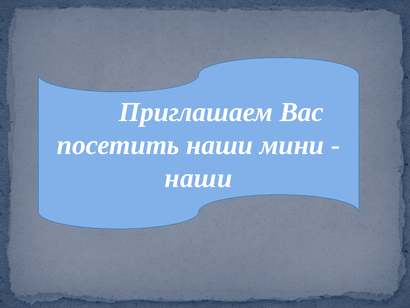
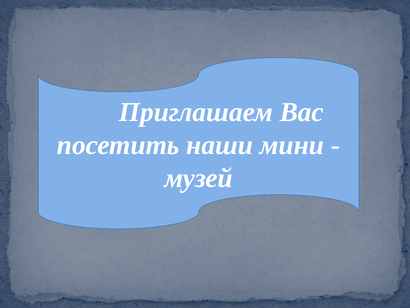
наши: наши -> музей (199, 178)
